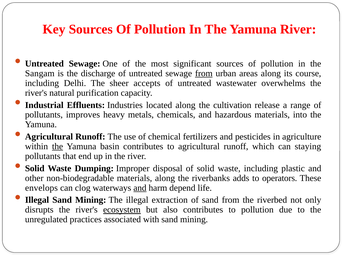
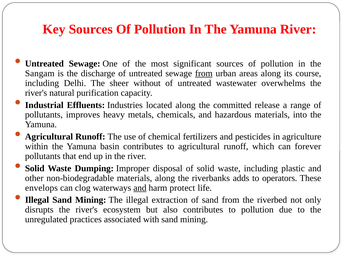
accepts: accepts -> without (147, 83)
cultivation: cultivation -> committed (232, 105)
the underline: present -> none (58, 147)
staying: staying -> forever (308, 147)
depend: depend -> protect (182, 188)
ecosystem underline: present -> none (122, 210)
